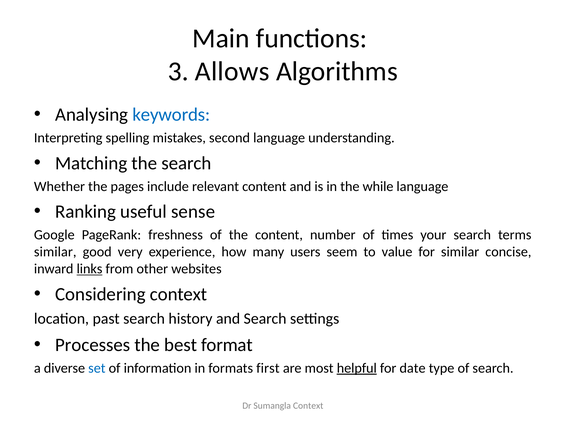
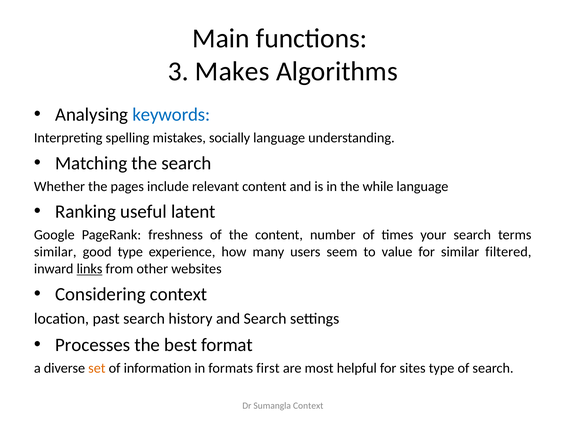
Allows: Allows -> Makes (232, 71)
second: second -> socially (230, 138)
sense: sense -> latent (193, 211)
good very: very -> type (130, 252)
concise: concise -> filtered (508, 252)
set colour: blue -> orange (97, 368)
helpful underline: present -> none (357, 368)
date: date -> sites (413, 368)
